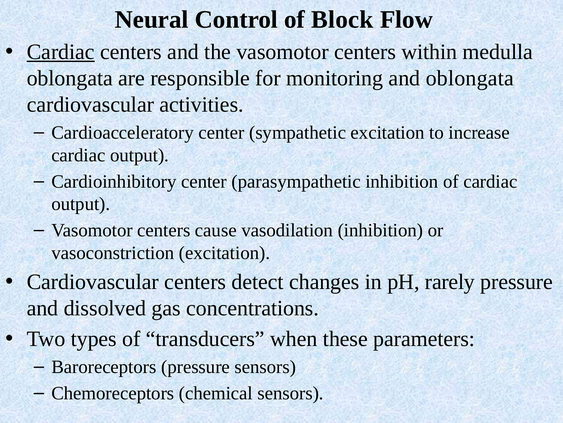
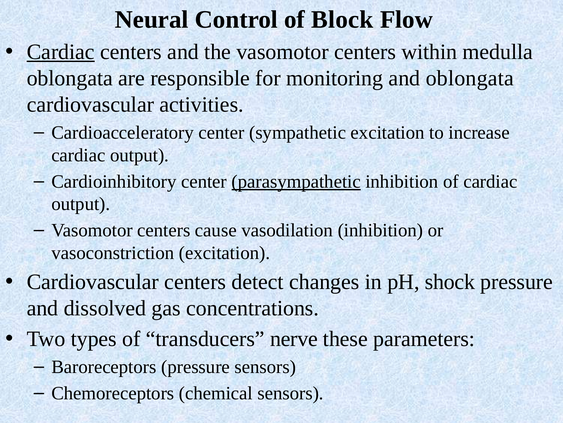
parasympathetic underline: none -> present (296, 181)
rarely: rarely -> shock (450, 282)
when: when -> nerve (294, 338)
